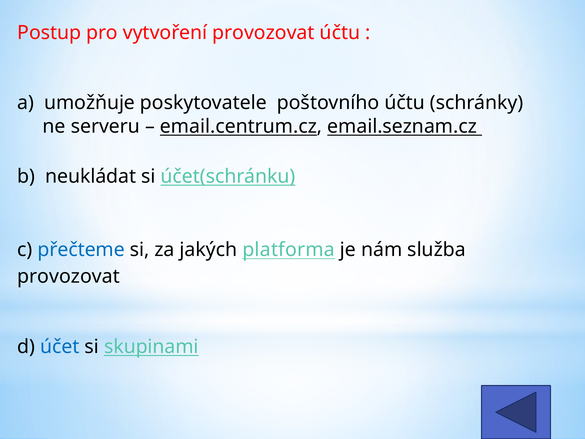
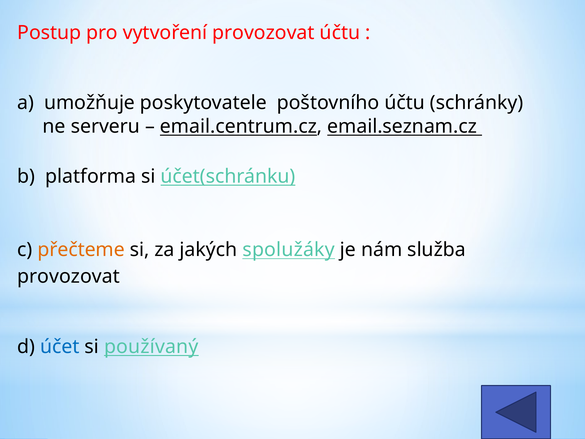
neukládat: neukládat -> platforma (91, 176)
přečteme colour: blue -> orange (81, 250)
platforma: platforma -> spolužáky (289, 250)
skupinami: skupinami -> používaný (151, 346)
